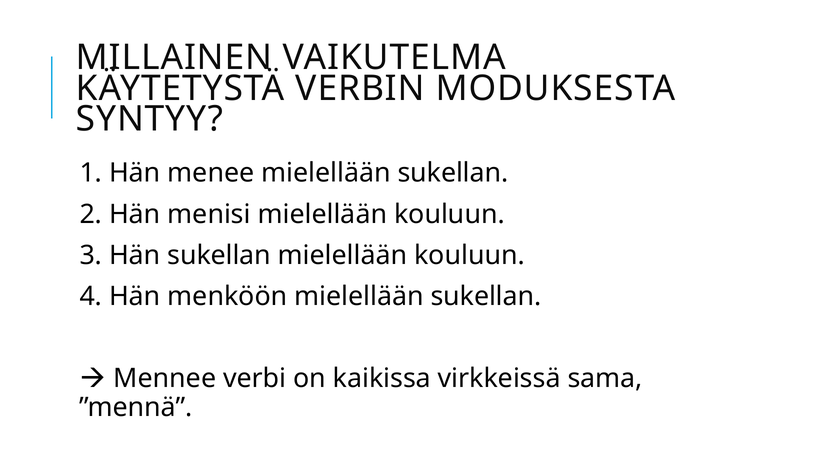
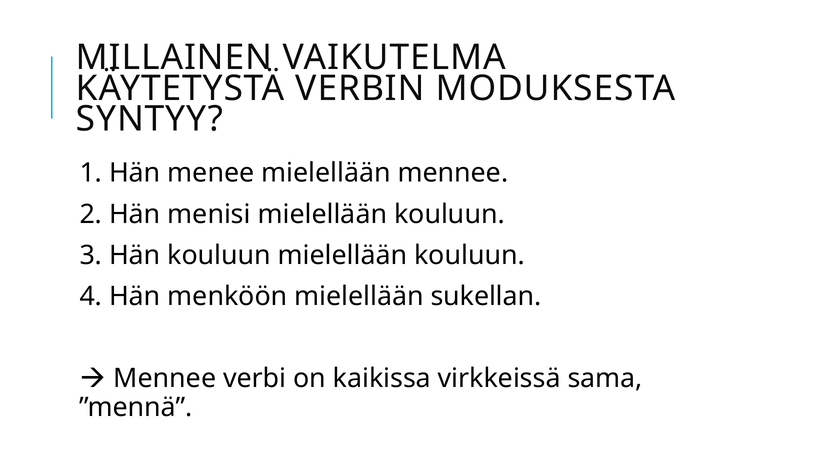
menee mielellään sukellan: sukellan -> mennee (453, 173)
Hän sukellan: sukellan -> kouluun (219, 255)
